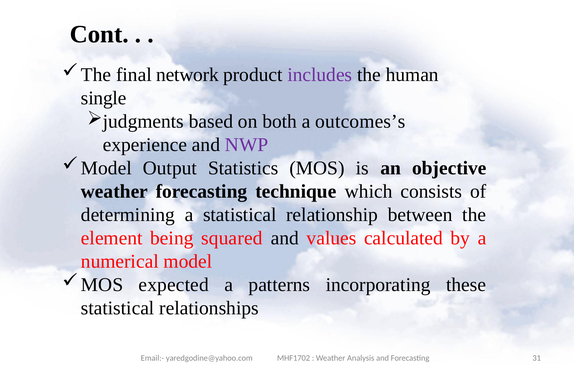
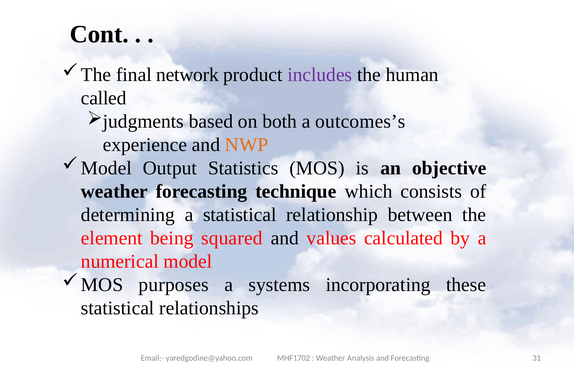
single: single -> called (104, 98)
NWP colour: purple -> orange (247, 145)
expected: expected -> purposes (174, 285)
patterns: patterns -> systems (279, 285)
